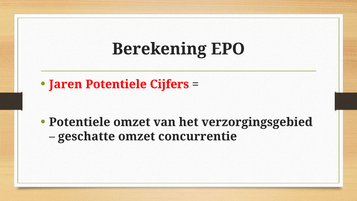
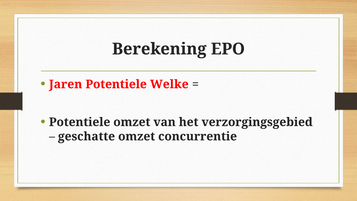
Cijfers: Cijfers -> Welke (169, 84)
